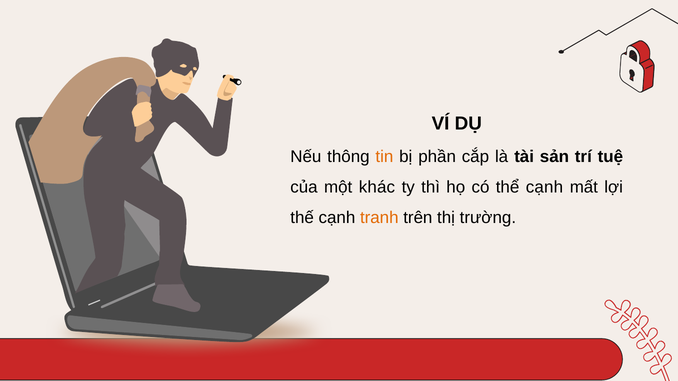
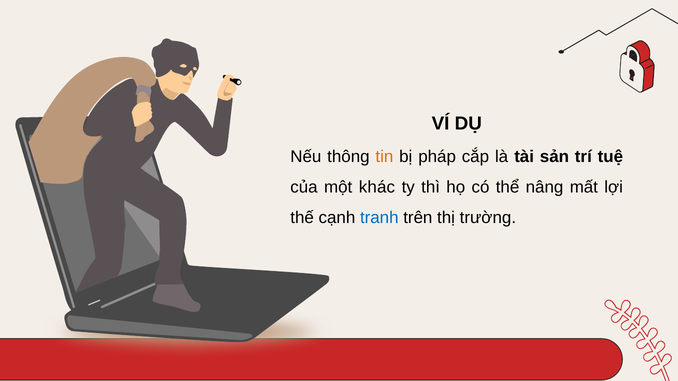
phần: phần -> pháp (437, 157)
thể cạnh: cạnh -> nâng (545, 188)
tranh colour: orange -> blue (379, 218)
